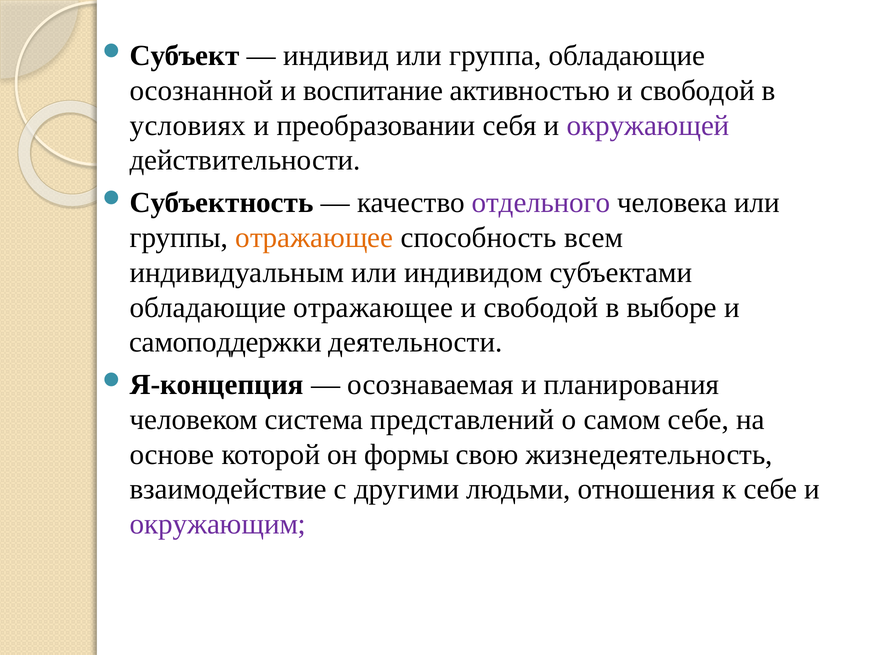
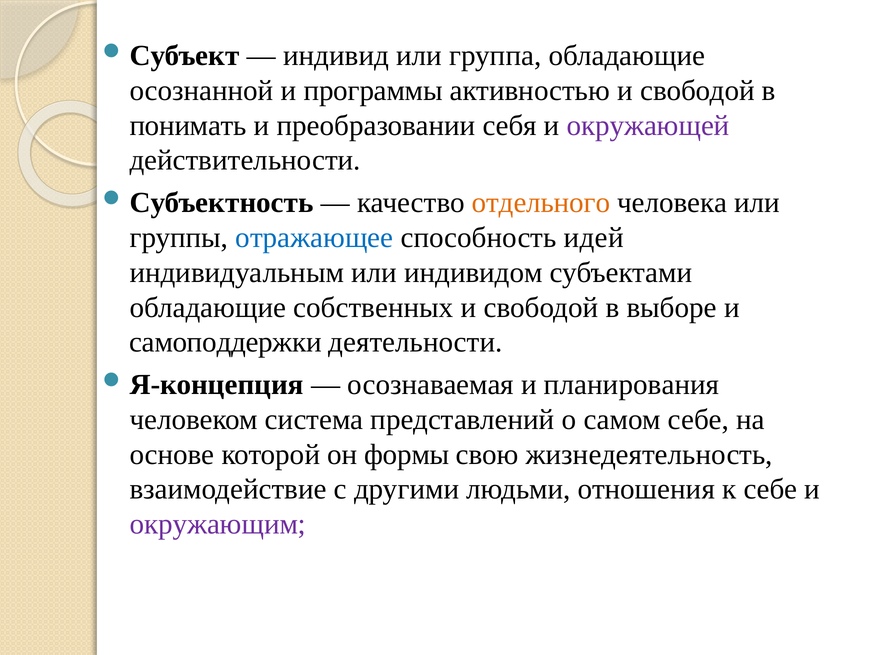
воспитание: воспитание -> программы (373, 91)
условиях: условиях -> понимать (188, 126)
отдельного colour: purple -> orange (541, 203)
отражающее colour: orange -> blue (314, 238)
всем: всем -> идей (594, 238)
обладающие отражающее: отражающее -> собственных (373, 308)
